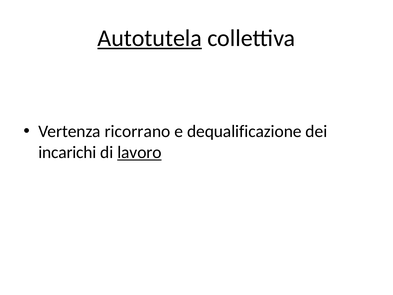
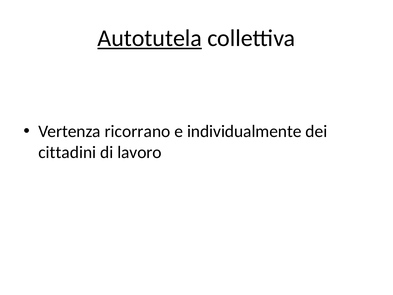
dequalificazione: dequalificazione -> individualmente (244, 131)
incarichi: incarichi -> cittadini (67, 152)
lavoro underline: present -> none (139, 152)
